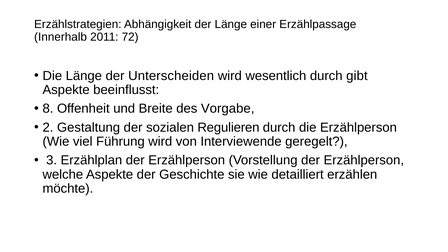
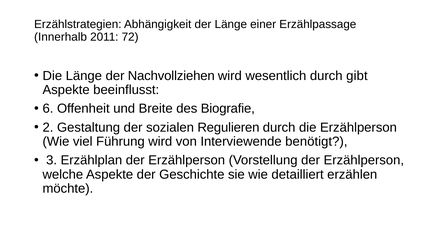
Unterscheiden: Unterscheiden -> Nachvollziehen (171, 76)
8: 8 -> 6 (48, 109)
Vorgabe: Vorgabe -> Biografie (228, 109)
geregelt: geregelt -> benötigt (316, 142)
